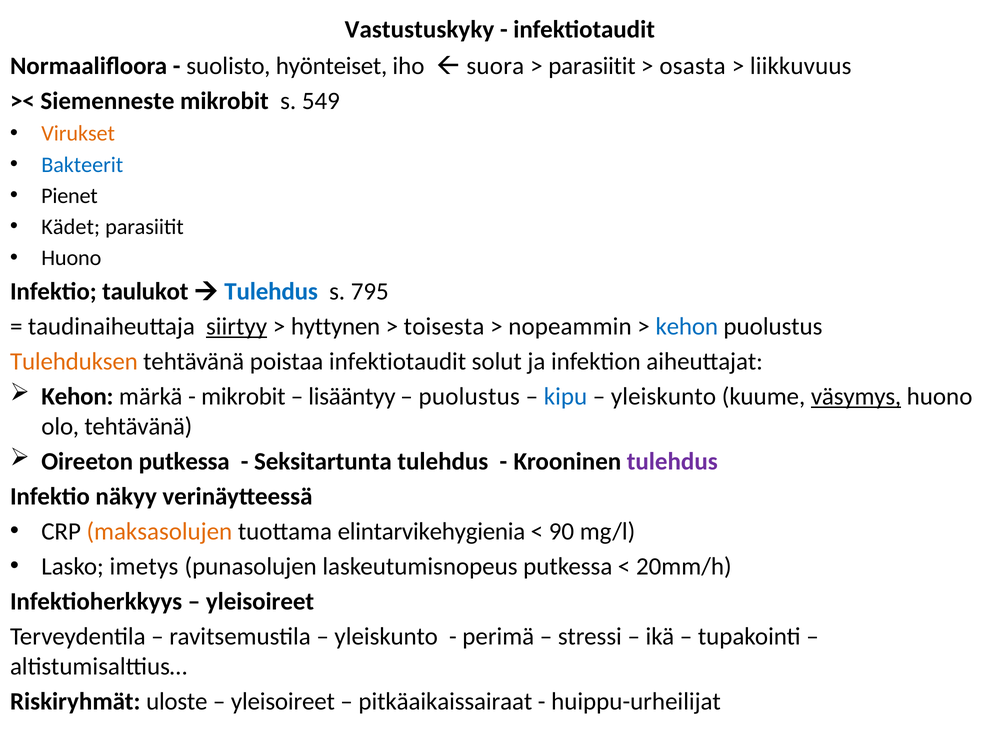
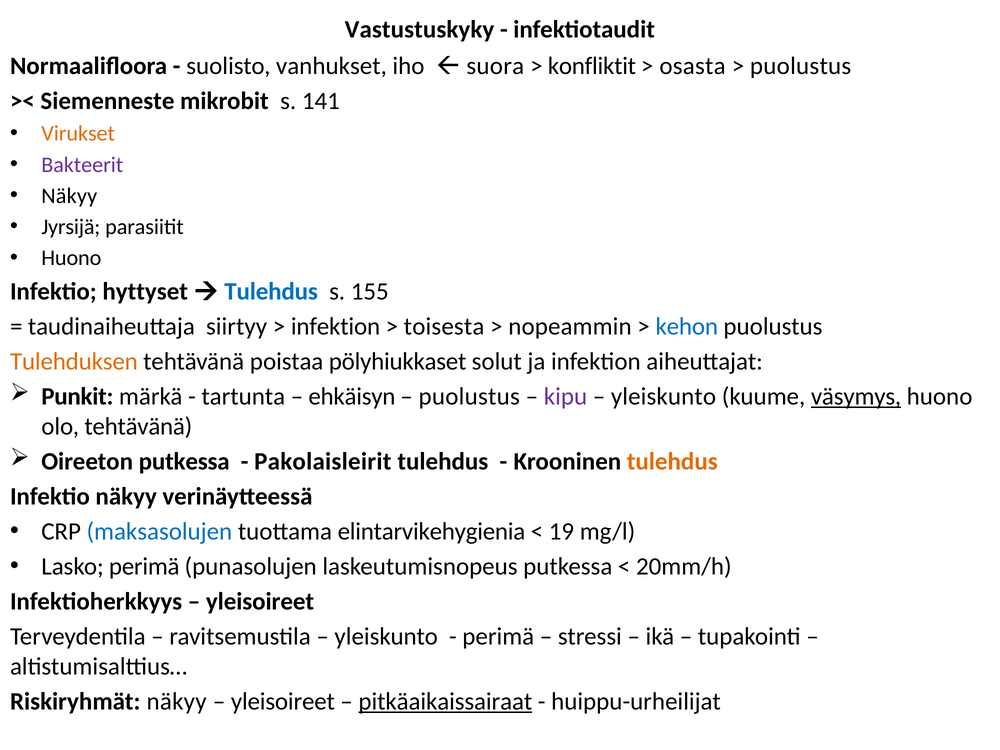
hyönteiset: hyönteiset -> vanhukset (331, 66)
parasiitit: parasiitit -> konfliktit (592, 66)
liikkuvuus: liikkuvuus -> puolustus (801, 66)
549: 549 -> 141 (321, 101)
Bakteerit colour: blue -> purple (82, 165)
Pienet: Pienet -> Näkyy (69, 196)
Kädet: Kädet -> Jyrsijä (71, 227)
taulukot: taulukot -> hyttyset (145, 292)
795: 795 -> 155 (370, 292)
siirtyy underline: present -> none (237, 327)
hyttynen: hyttynen -> infektion (336, 327)
poistaa infektiotaudit: infektiotaudit -> pölyhiukkaset (398, 362)
Kehon: Kehon -> Punkit (77, 397)
mikrobit: mikrobit -> tartunta (243, 397)
lisääntyy: lisääntyy -> ehkäisyn (352, 397)
kipu colour: blue -> purple (565, 397)
Seksitartunta: Seksitartunta -> Pakolaisleirit (323, 462)
tulehdus colour: purple -> orange (672, 462)
maksasolujen colour: orange -> blue (159, 532)
90: 90 -> 19 (561, 532)
Lasko imetys: imetys -> perimä (144, 567)
Riskiryhmät uloste: uloste -> näkyy (177, 702)
pitkäaikaissairaat underline: none -> present (445, 702)
